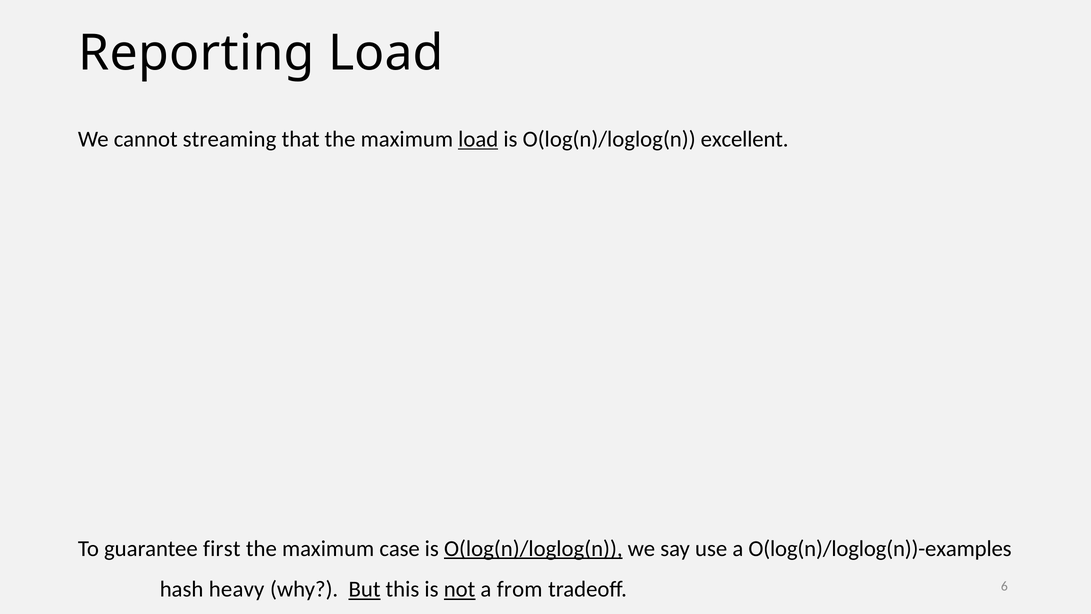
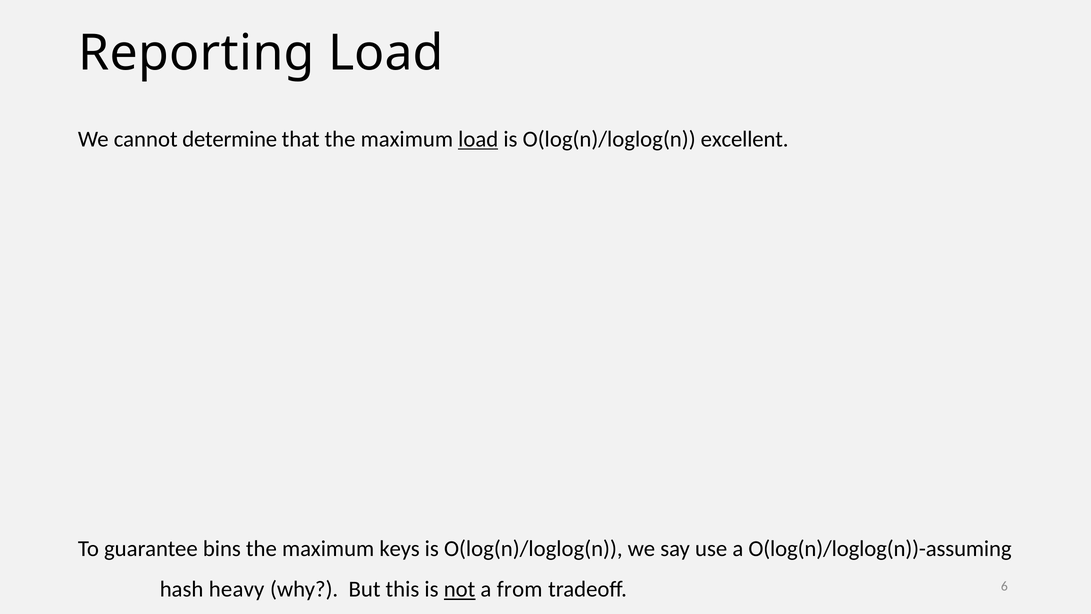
streaming: streaming -> determine (230, 139)
first: first -> bins (222, 548)
case: case -> keys (400, 548)
O(log(n)/loglog(n underline: present -> none (533, 548)
O(log(n)/loglog(n))-examples: O(log(n)/loglog(n))-examples -> O(log(n)/loglog(n))-assuming (880, 548)
But underline: present -> none (365, 589)
